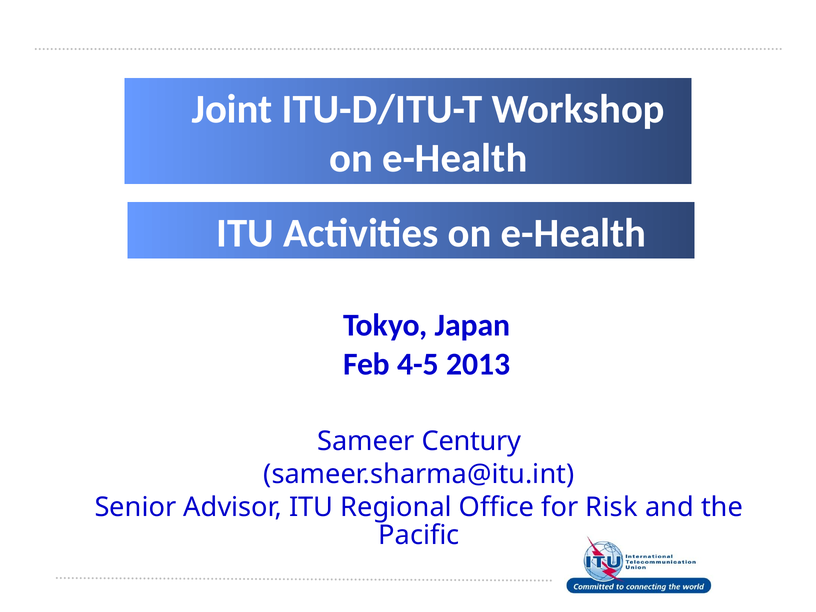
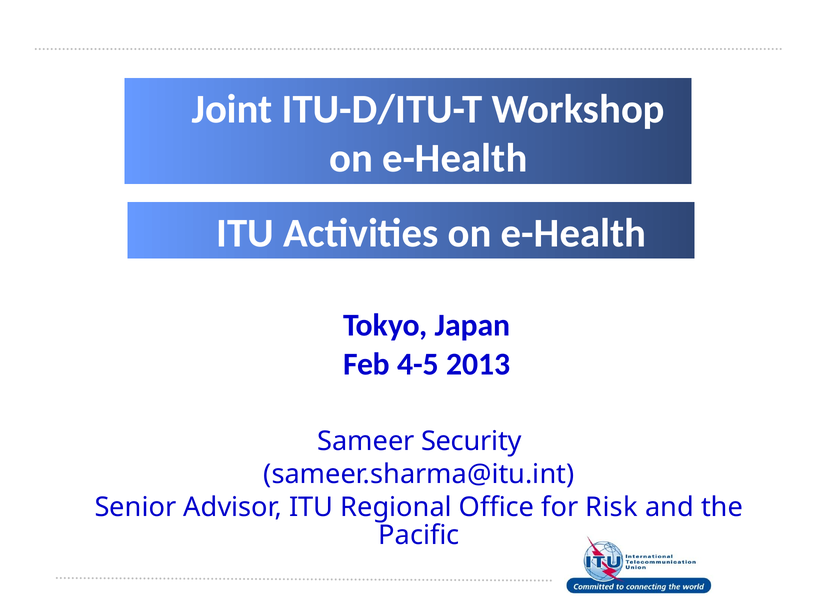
Century: Century -> Security (471, 441)
